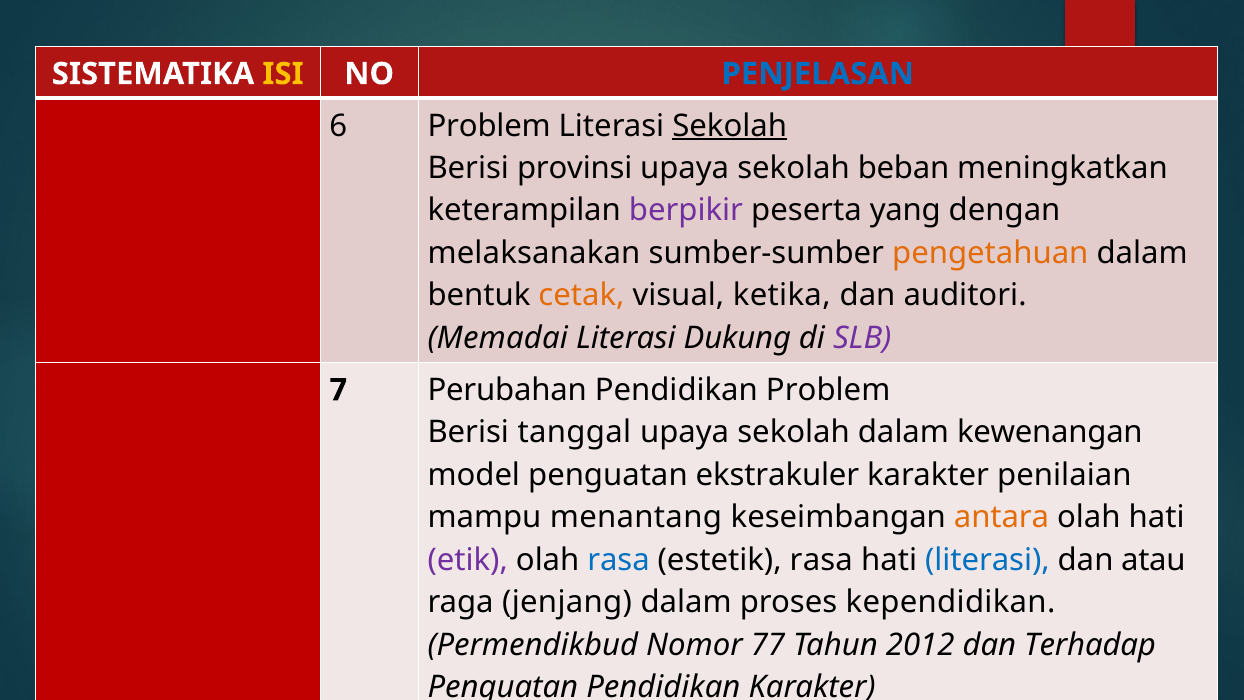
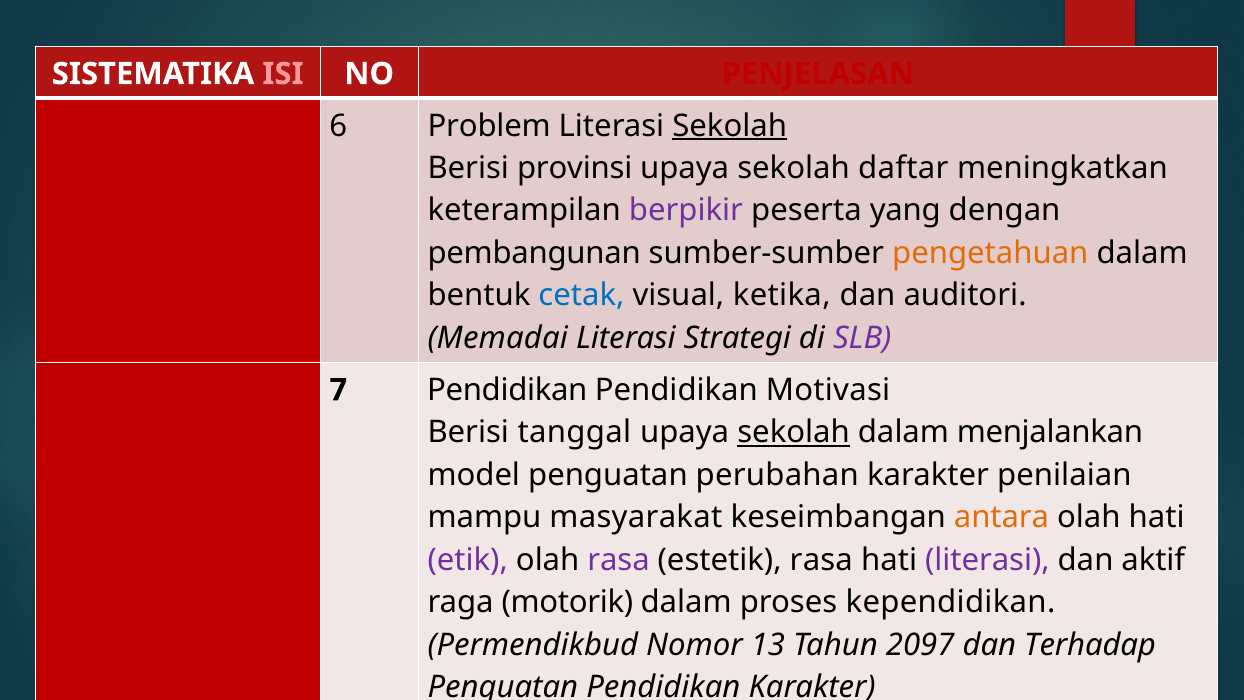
ISI colour: yellow -> pink (283, 74)
PENJELASAN colour: blue -> red (818, 74)
beban: beban -> daftar (903, 168)
melaksanakan: melaksanakan -> pembangunan (534, 253)
cetak colour: orange -> blue (582, 296)
Dukung: Dukung -> Strategi (737, 338)
7 Perubahan: Perubahan -> Pendidikan (507, 390)
Pendidikan Problem: Problem -> Motivasi (828, 390)
sekolah underline: none -> present (794, 432)
kewenangan: kewenangan -> menjalankan (1050, 432)
ekstrakuler: ekstrakuler -> perubahan (777, 475)
menantang: menantang -> masyarakat (636, 517)
rasa colour: blue -> purple (619, 560)
literasi colour: blue -> purple (987, 560)
atau: atau -> aktif (1153, 560)
jenjang: jenjang -> motorik (567, 602)
77: 77 -> 13 (768, 645)
2012: 2012 -> 2097 (920, 645)
